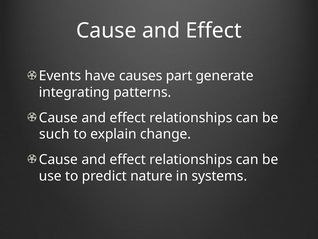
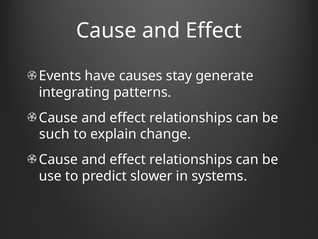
part: part -> stay (179, 76)
nature: nature -> slower (151, 176)
